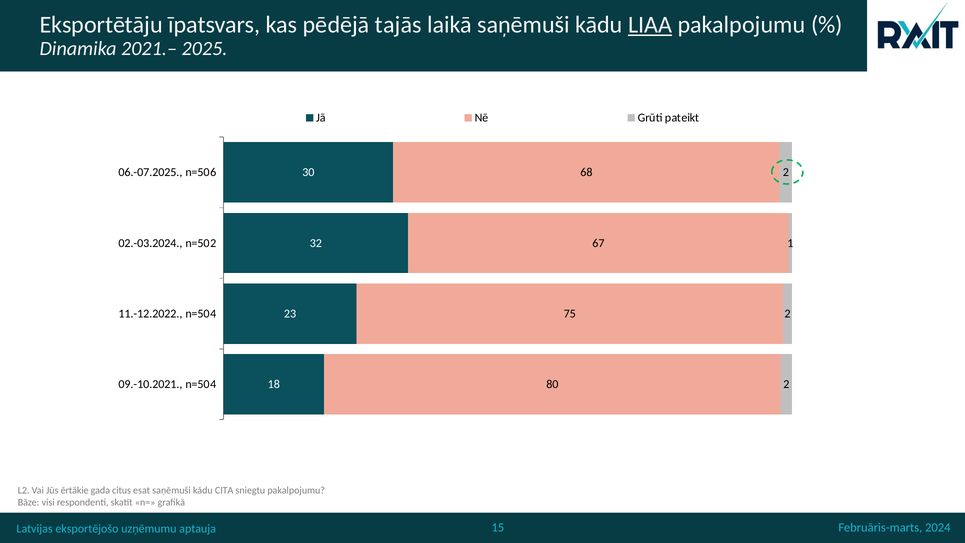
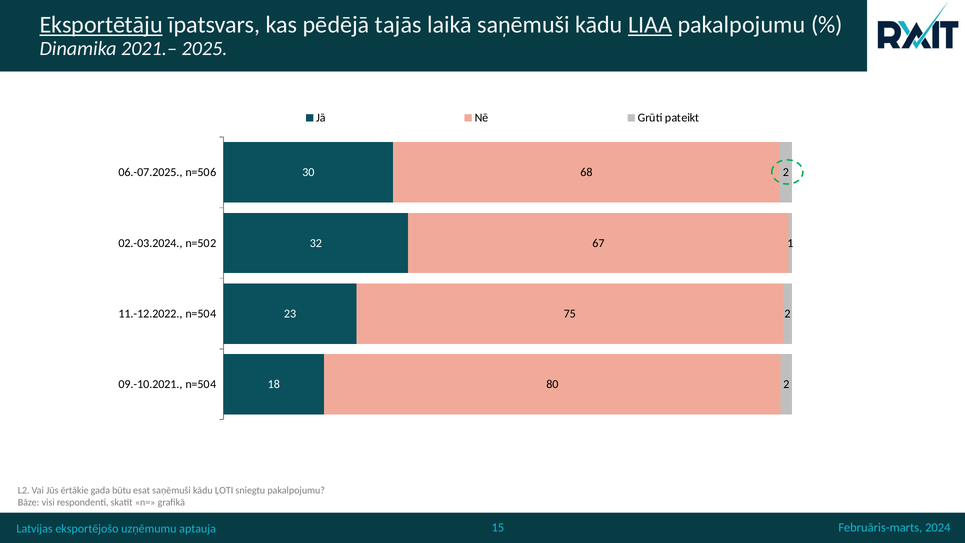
Eksportētāju underline: none -> present (101, 25)
citus: citus -> būtu (122, 490)
CITA: CITA -> ĻOTI (224, 490)
